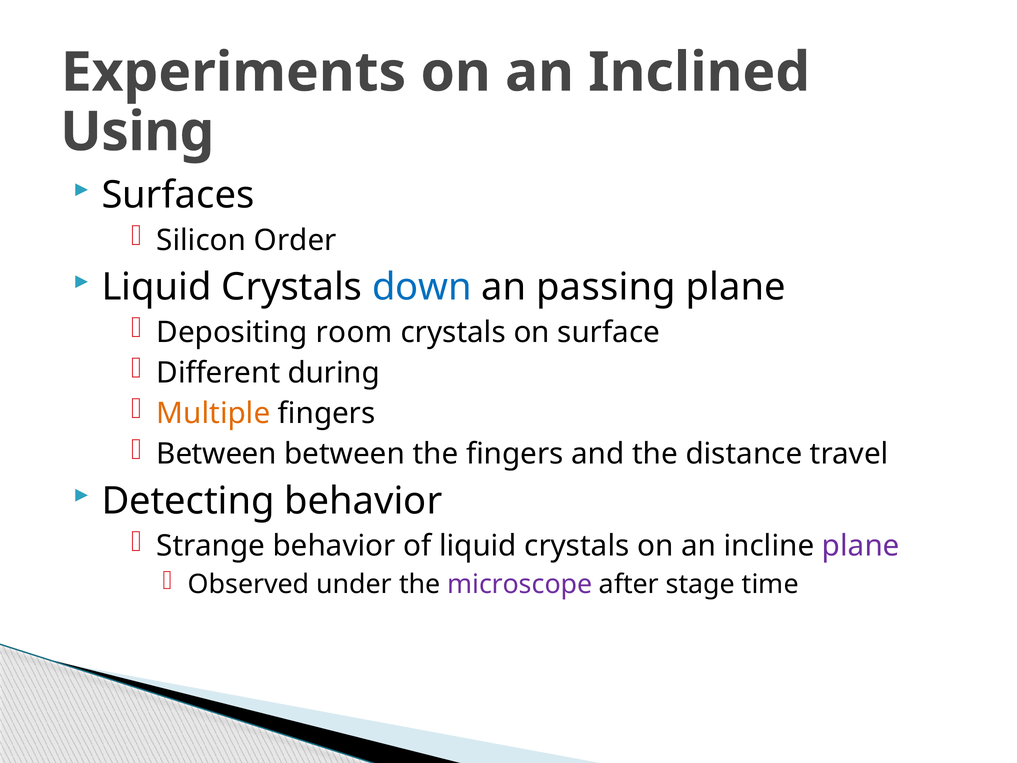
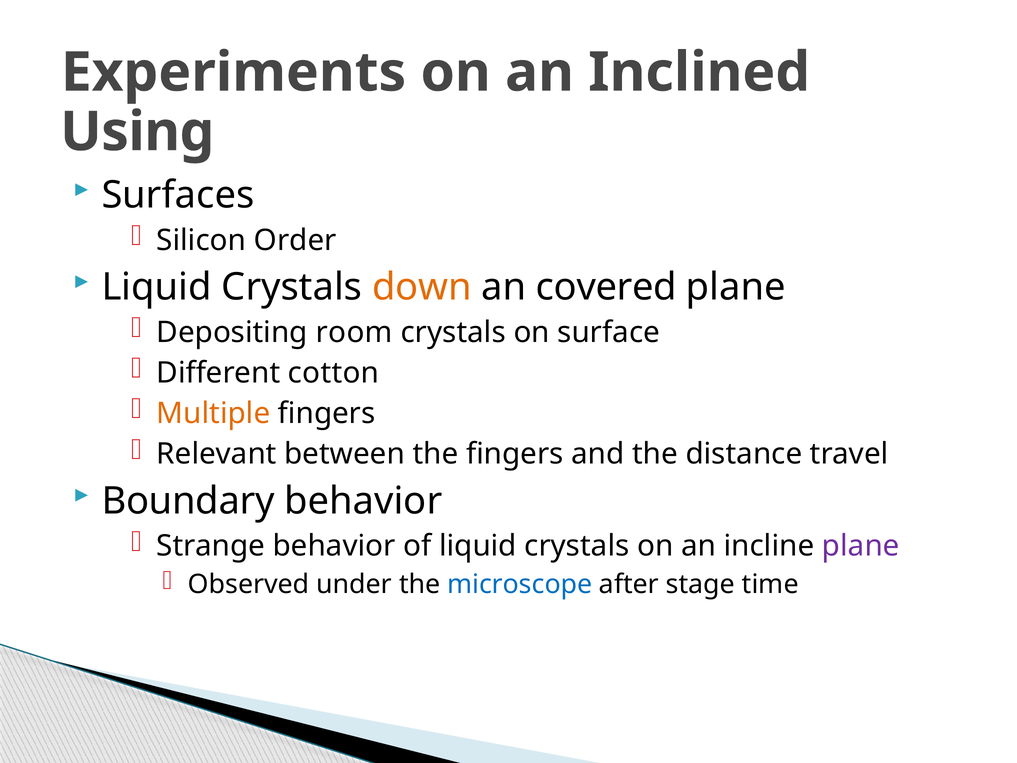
down colour: blue -> orange (422, 287)
passing: passing -> covered (606, 287)
during: during -> cotton (334, 373)
Between: Between -> Relevant (217, 454)
Detecting: Detecting -> Boundary (188, 501)
microscope colour: purple -> blue (520, 584)
